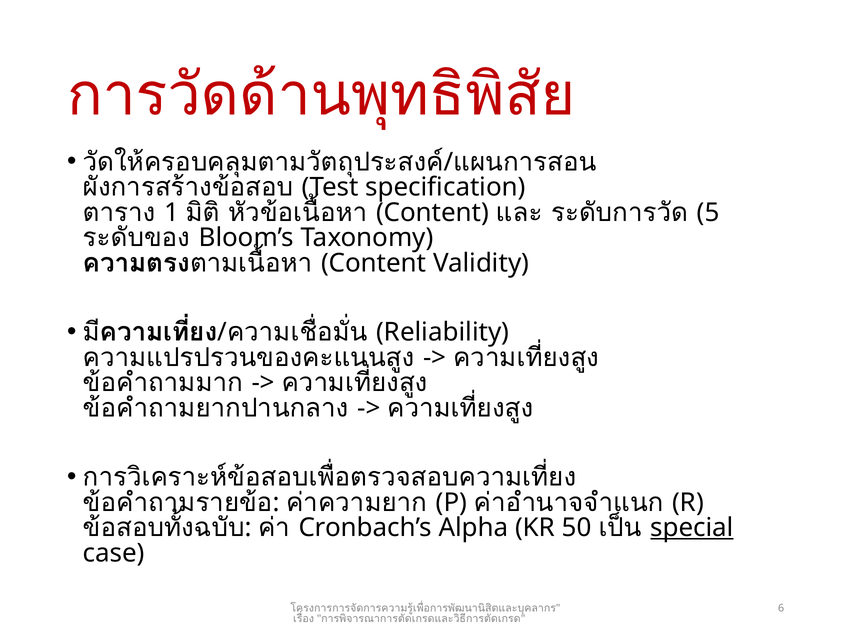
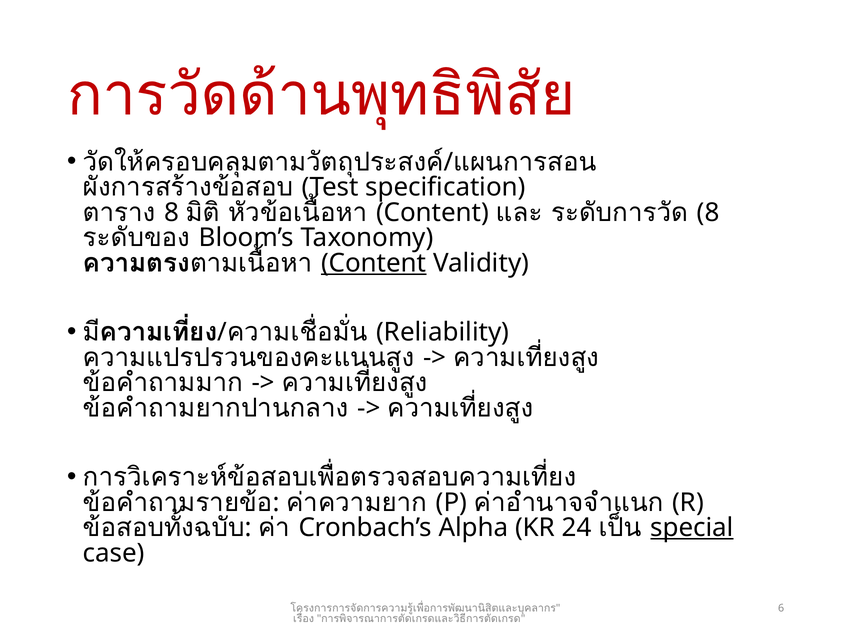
1: 1 -> 8 (172, 213)
5: 5 -> 8 (708, 213)
Content underline: none -> present (374, 263)
50: 50 -> 24 (577, 528)
